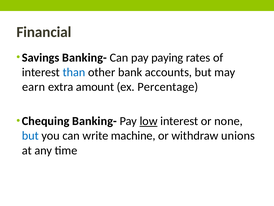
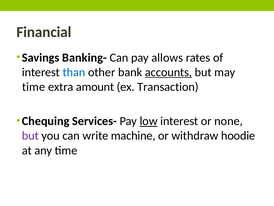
paying: paying -> allows (167, 57)
accounts underline: none -> present (168, 72)
earn: earn -> time (34, 87)
Percentage: Percentage -> Transaction (168, 87)
Chequing Banking-: Banking- -> Services- (94, 121)
but colour: blue -> purple (30, 135)
unions: unions -> hoodie (238, 135)
